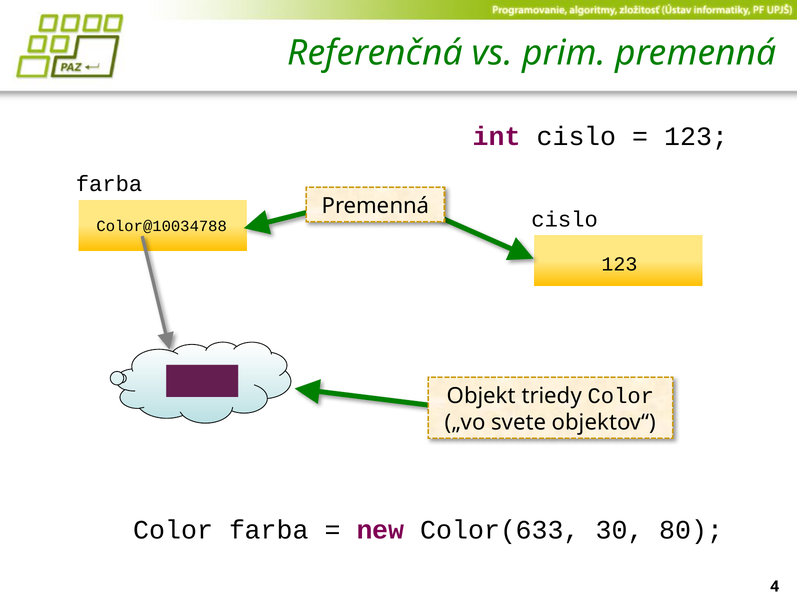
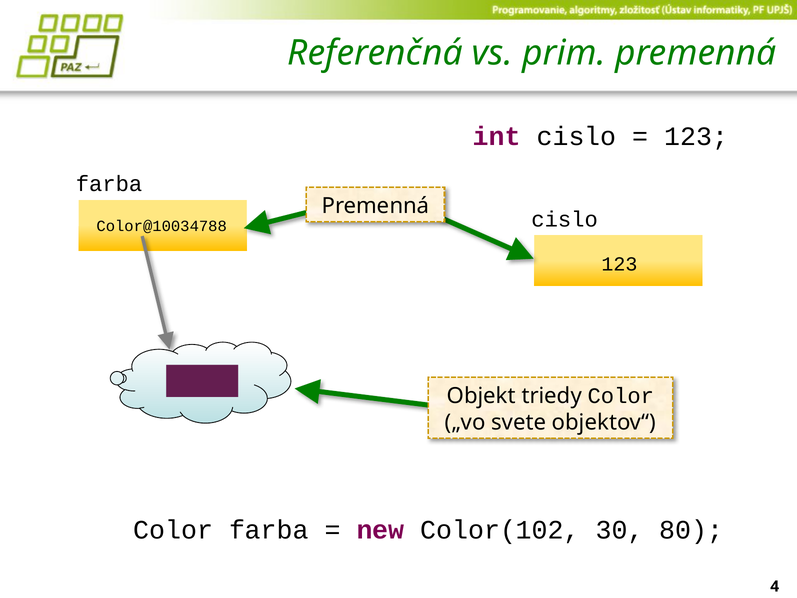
Color(633: Color(633 -> Color(102 (500, 530)
